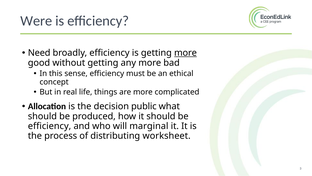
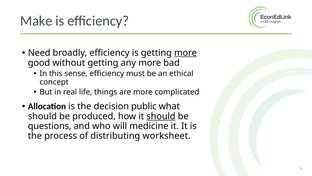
Were: Were -> Make (36, 21)
should underline: none -> present (161, 116)
efficiency: efficiency -> questions (50, 126)
marginal: marginal -> medicine (149, 126)
